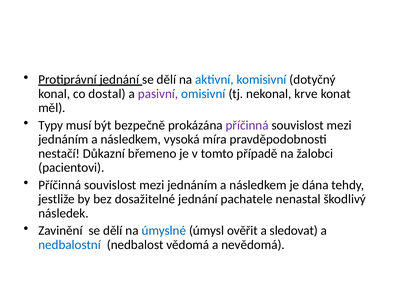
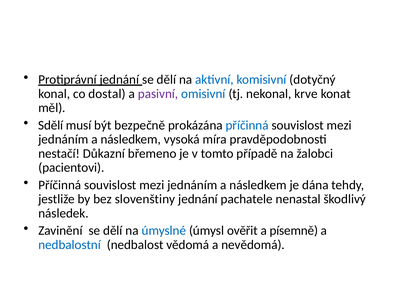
Typy: Typy -> Sdělí (51, 125)
příčinná colour: purple -> blue (247, 125)
dosažitelné: dosažitelné -> slovenštiny (145, 199)
sledovat: sledovat -> písemně (294, 230)
